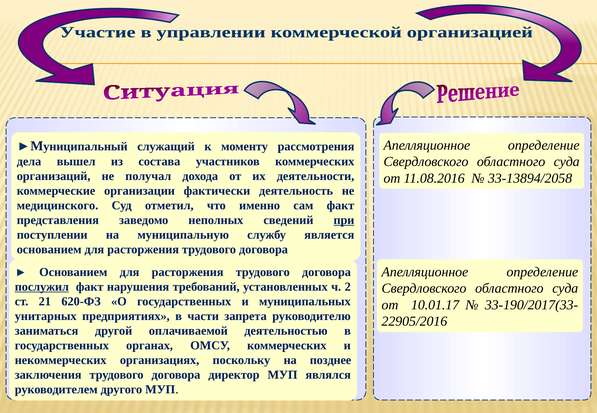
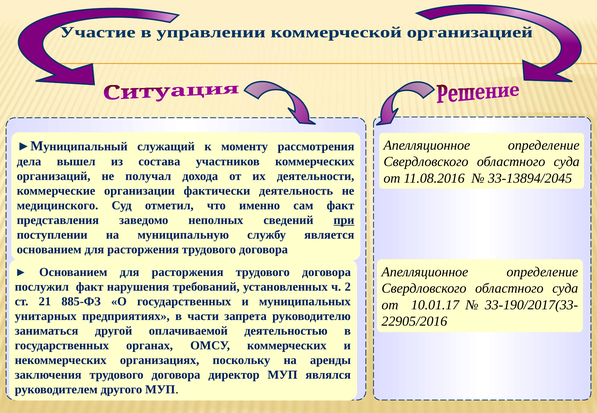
33-13894/2058: 33-13894/2058 -> 33-13894/2045 (530, 178)
послужил underline: present -> none (42, 287)
620-ФЗ: 620-ФЗ -> 885-ФЗ (81, 302)
позднее: позднее -> аренды (330, 360)
